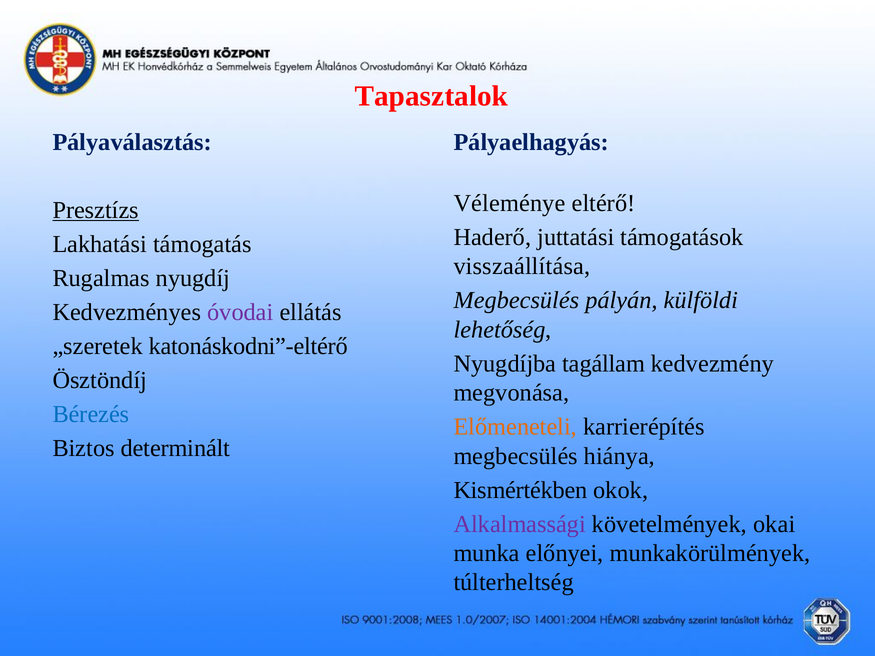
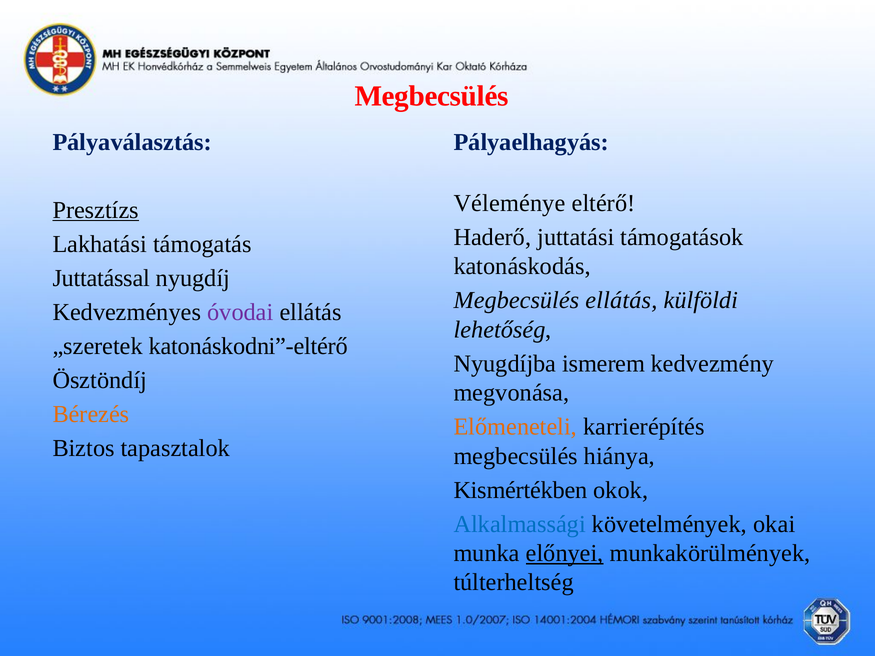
Tapasztalok: Tapasztalok -> Megbecsülés (432, 96)
visszaállítása: visszaállítása -> katonáskodás (522, 267)
Rugalmas: Rugalmas -> Juttatással (101, 278)
Megbecsülés pályán: pályán -> ellátás (621, 301)
tagállam: tagállam -> ismerem (604, 364)
Bérezés colour: blue -> orange (91, 414)
determinált: determinált -> tapasztalok (175, 448)
Alkalmassági colour: purple -> blue (520, 524)
előnyei underline: none -> present (565, 553)
